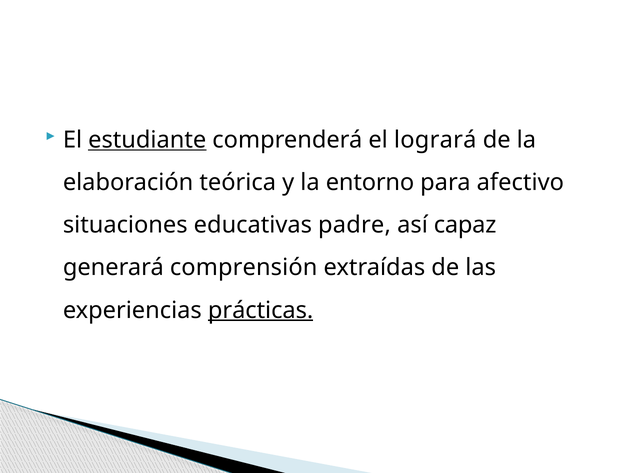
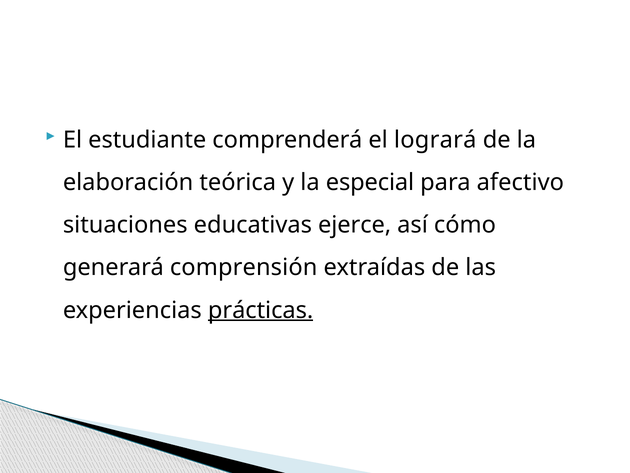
estudiante underline: present -> none (147, 140)
entorno: entorno -> especial (370, 182)
padre: padre -> ejerce (355, 225)
capaz: capaz -> cómo (465, 225)
